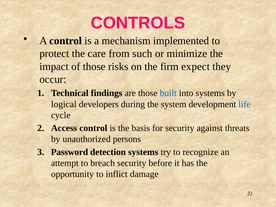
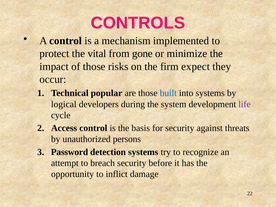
care: care -> vital (97, 54)
such: such -> gone (142, 54)
findings: findings -> popular (107, 93)
life colour: blue -> purple (245, 104)
